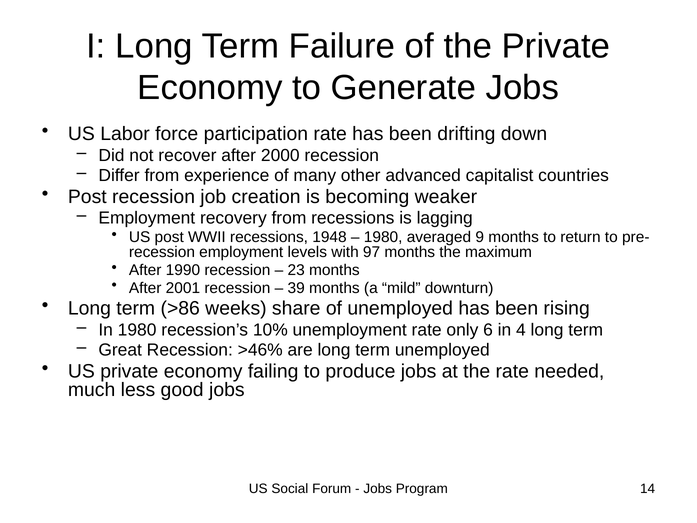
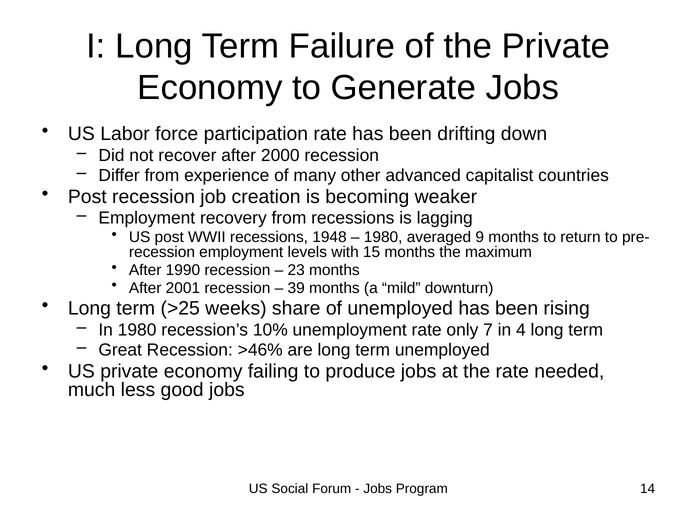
97: 97 -> 15 (372, 252)
>86: >86 -> >25 (180, 308)
6: 6 -> 7 (488, 330)
